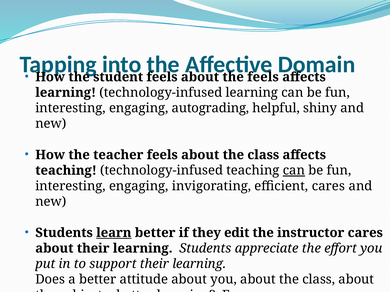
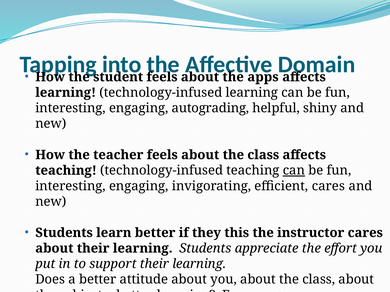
feels: feels -> apps (263, 77)
learn underline: present -> none (114, 233)
edit: edit -> this (237, 233)
